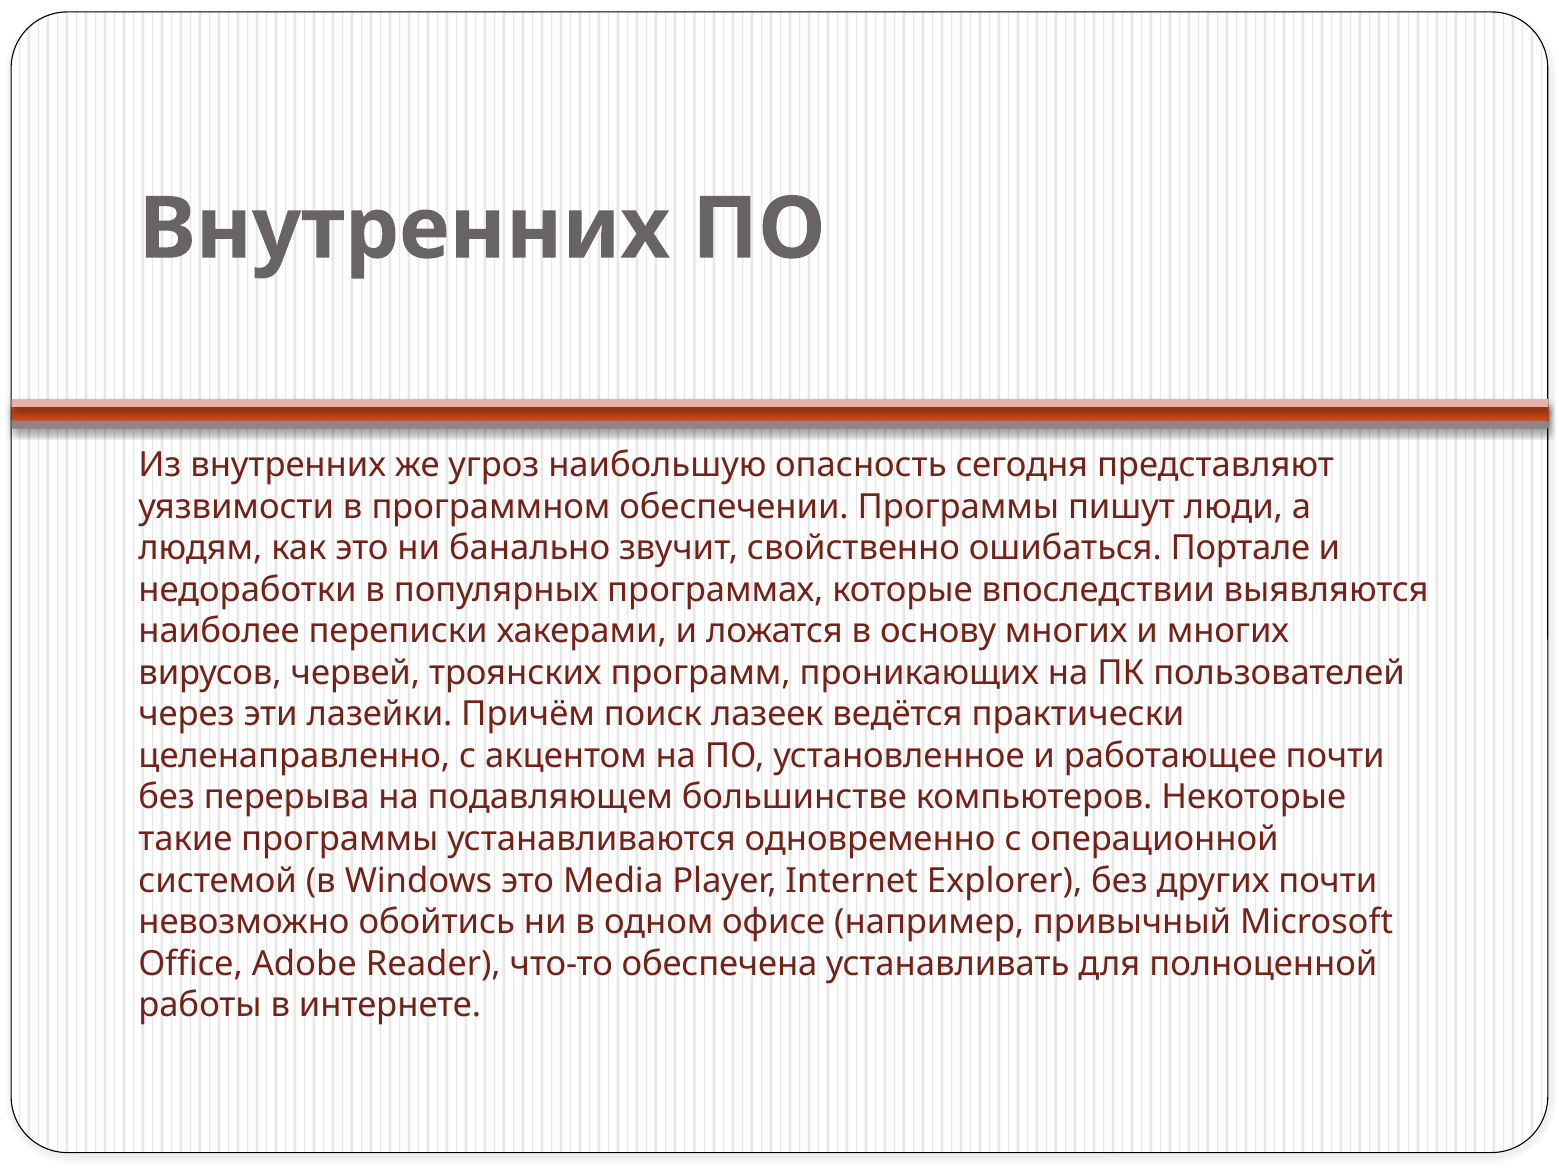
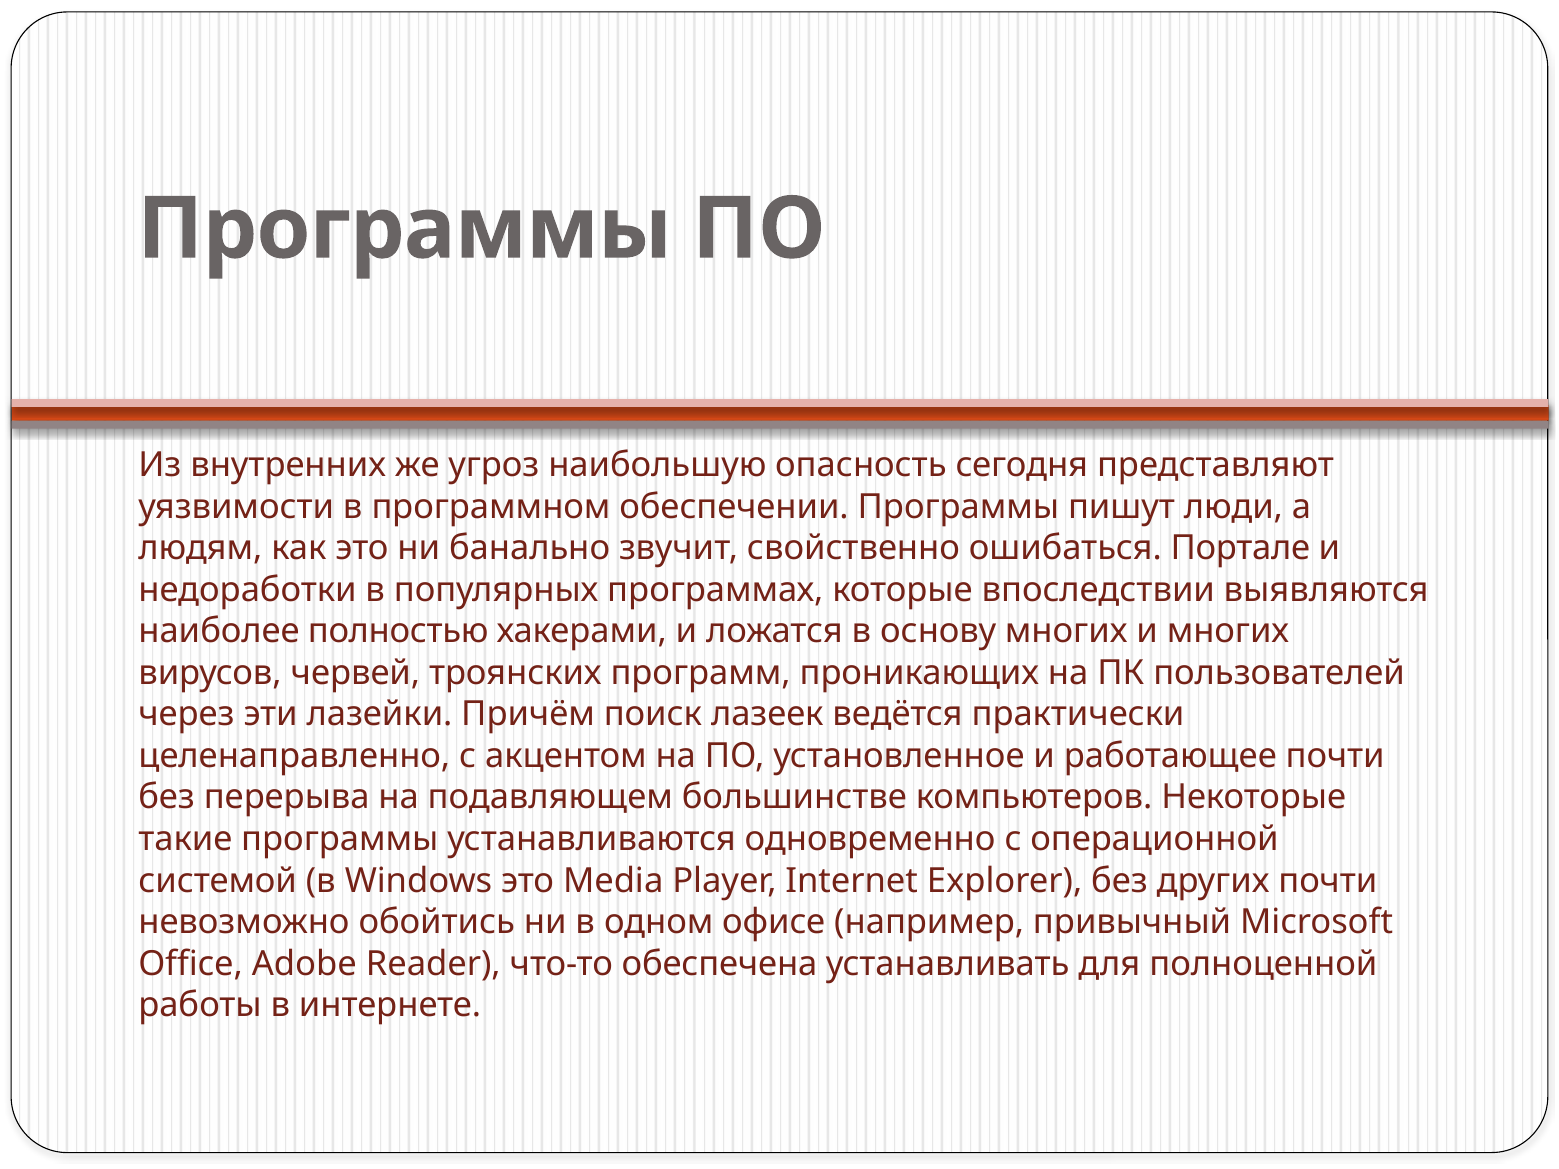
Внутренних: Внутренних -> Программы (405, 229)
переписки: переписки -> полностью (398, 632)
